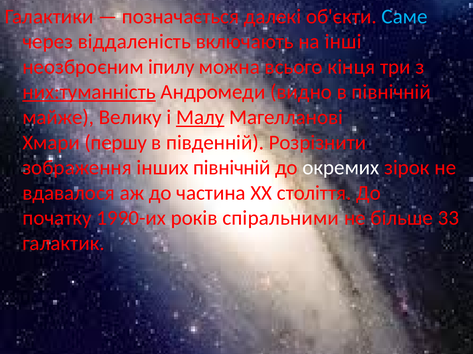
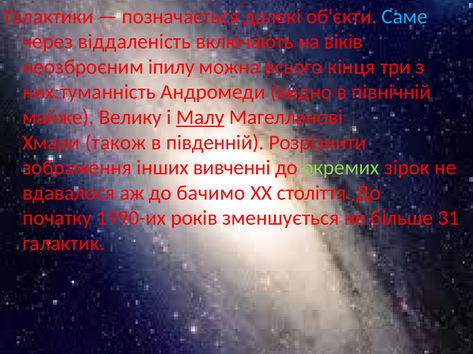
інші: інші -> віків (343, 42)
них:туманність underline: present -> none (89, 92)
першу: першу -> також (116, 143)
інших північній: північній -> вивченні (232, 168)
окремих colour: white -> light green (341, 168)
частина: частина -> бачимо (211, 193)
спіральними: спіральними -> зменшується (281, 218)
33: 33 -> 31 (448, 218)
